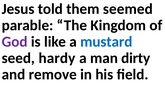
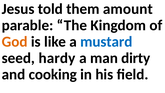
seemed: seemed -> amount (128, 9)
God colour: purple -> orange (15, 42)
remove: remove -> cooking (53, 74)
